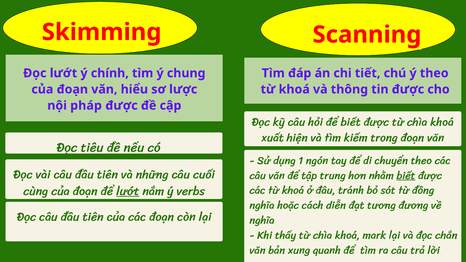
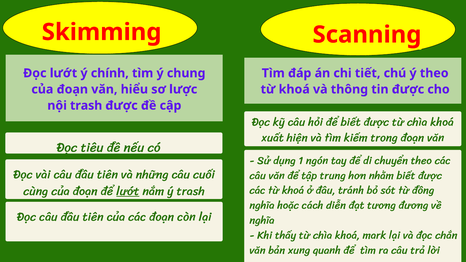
nội pháp: pháp -> trash (86, 106)
biết underline: present -> none (406, 176)
ý verbs: verbs -> trash (191, 191)
